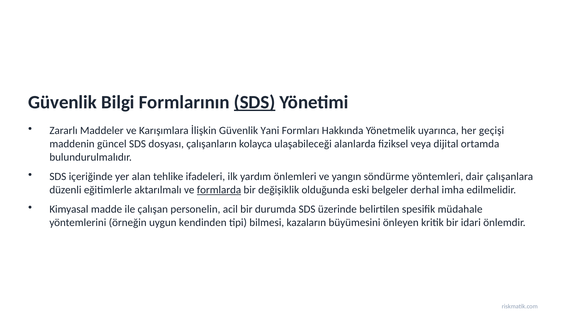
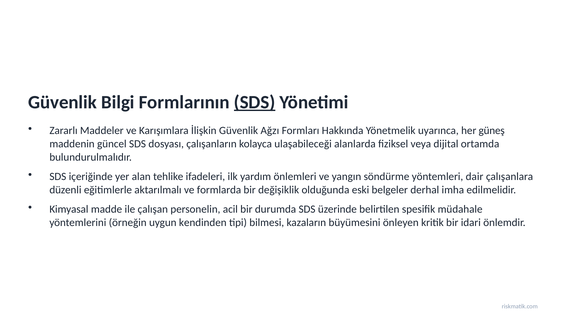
Yani: Yani -> Ağzı (270, 131)
geçişi: geçişi -> güneş (492, 131)
formlarda underline: present -> none (219, 190)
